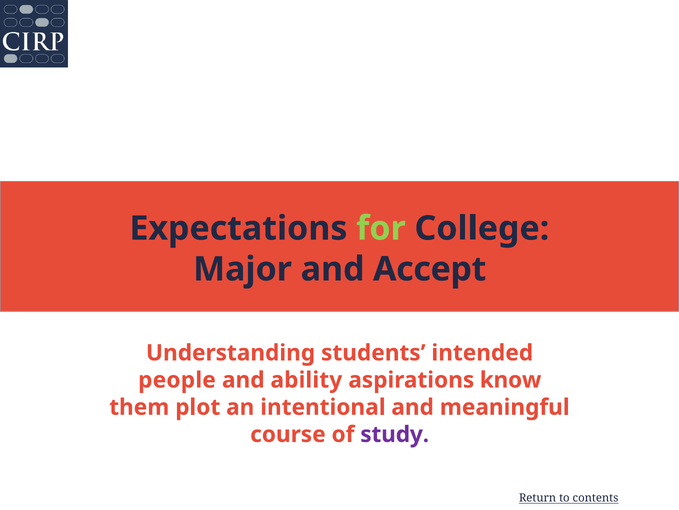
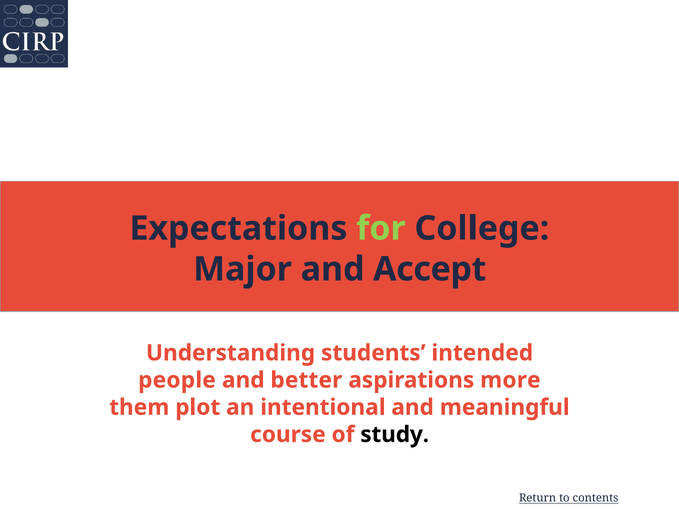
ability: ability -> better (306, 380)
know: know -> more (510, 380)
study colour: purple -> black (395, 434)
